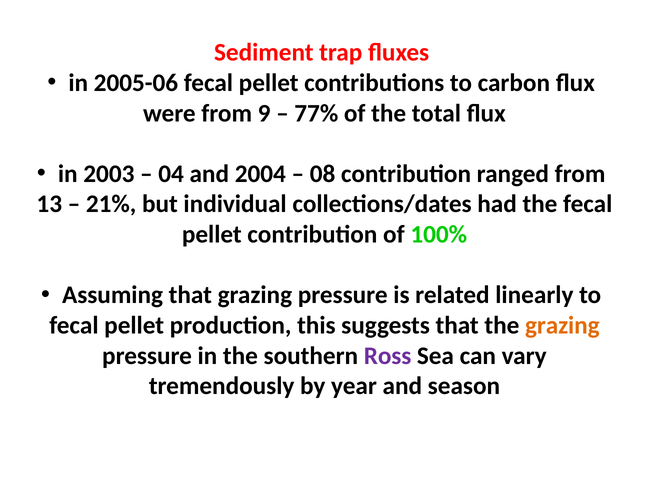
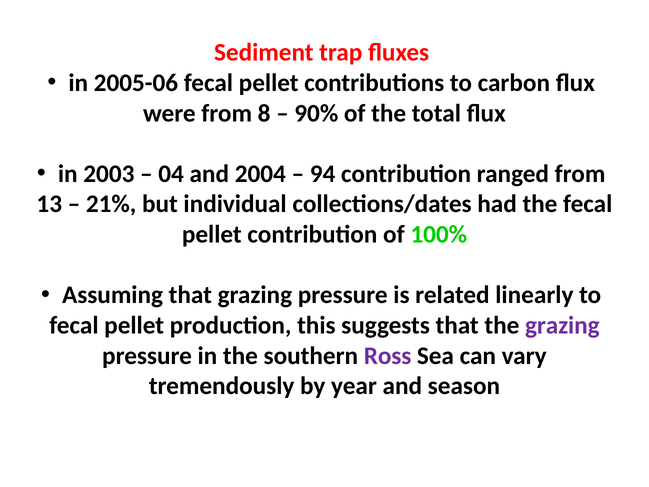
9: 9 -> 8 (264, 113)
77%: 77% -> 90% (316, 113)
08: 08 -> 94 (323, 174)
grazing colour: orange -> purple (562, 325)
